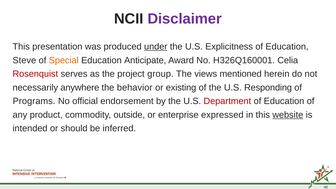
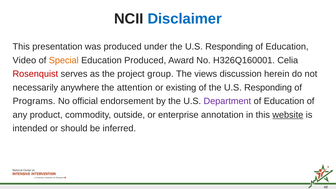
Disclaimer colour: purple -> blue (185, 19)
under underline: present -> none (156, 47)
Explicitness: Explicitness -> Responding (229, 47)
Steve: Steve -> Video (24, 60)
Education Anticipate: Anticipate -> Produced (145, 60)
mentioned: mentioned -> discussion (241, 74)
behavior: behavior -> attention (135, 88)
Department colour: red -> purple (227, 101)
expressed: expressed -> annotation (222, 115)
